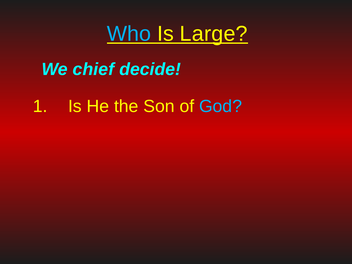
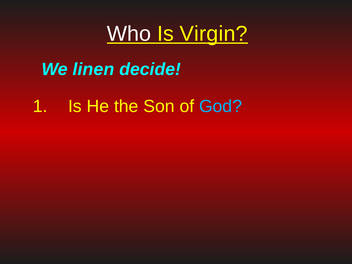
Who colour: light blue -> white (129, 34)
Large: Large -> Virgin (214, 34)
chief: chief -> linen (93, 69)
